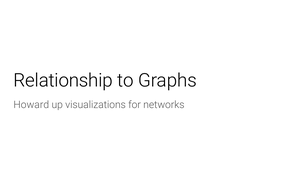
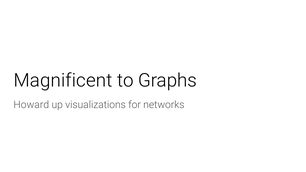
Relationship: Relationship -> Magnificent (63, 81)
